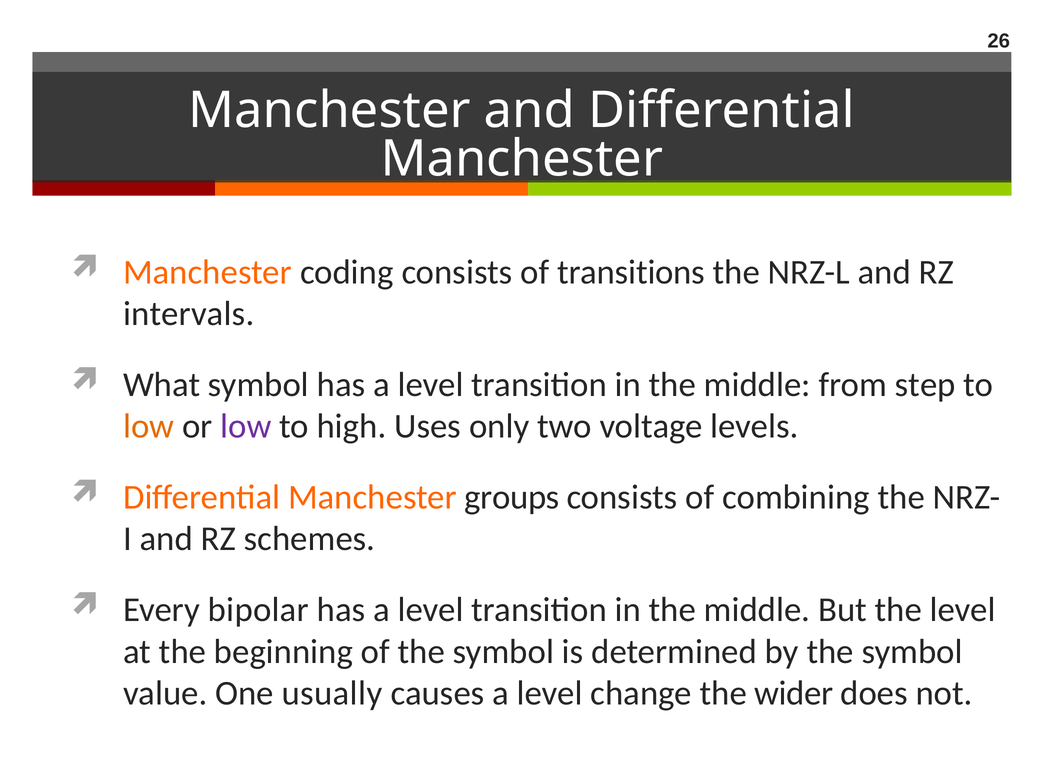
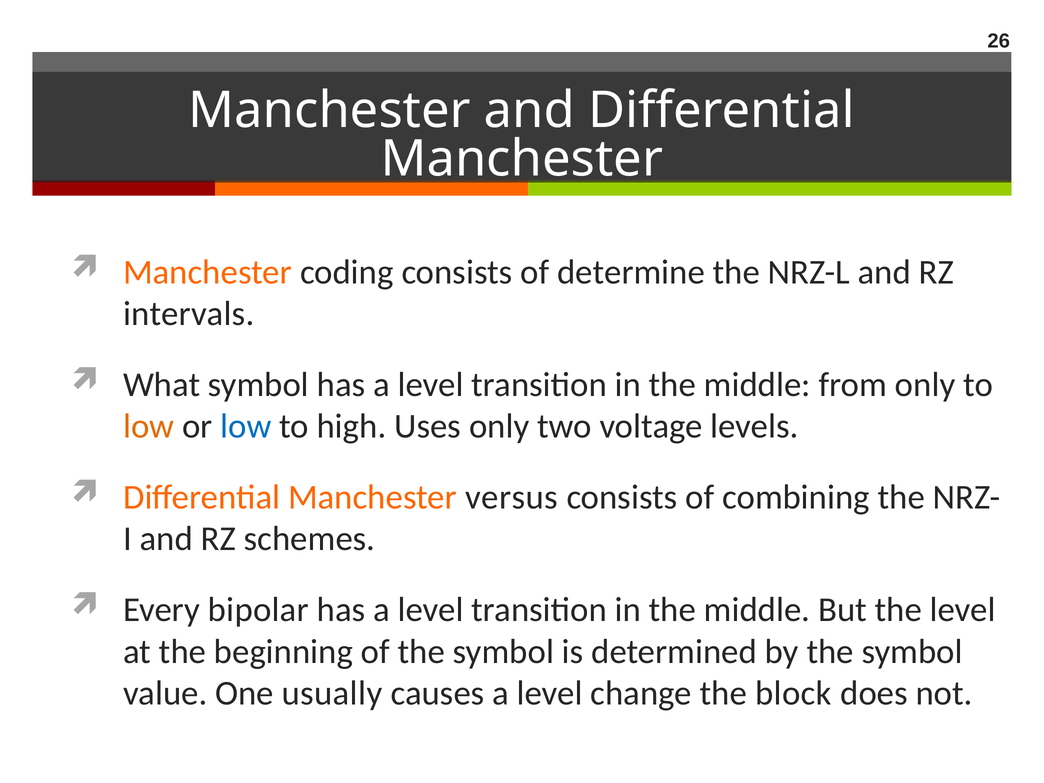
transitions: transitions -> determine (631, 272)
from step: step -> only (925, 385)
low colour: purple -> blue (246, 426)
groups: groups -> versus (512, 497)
wider: wider -> block (793, 693)
